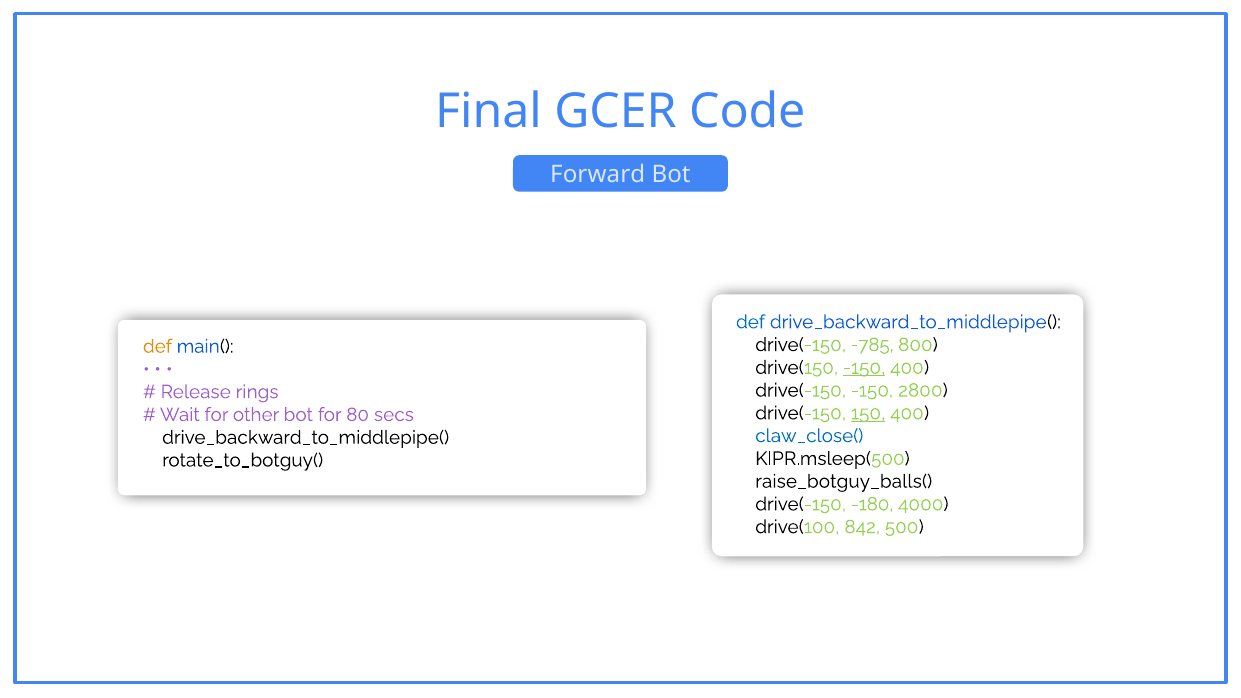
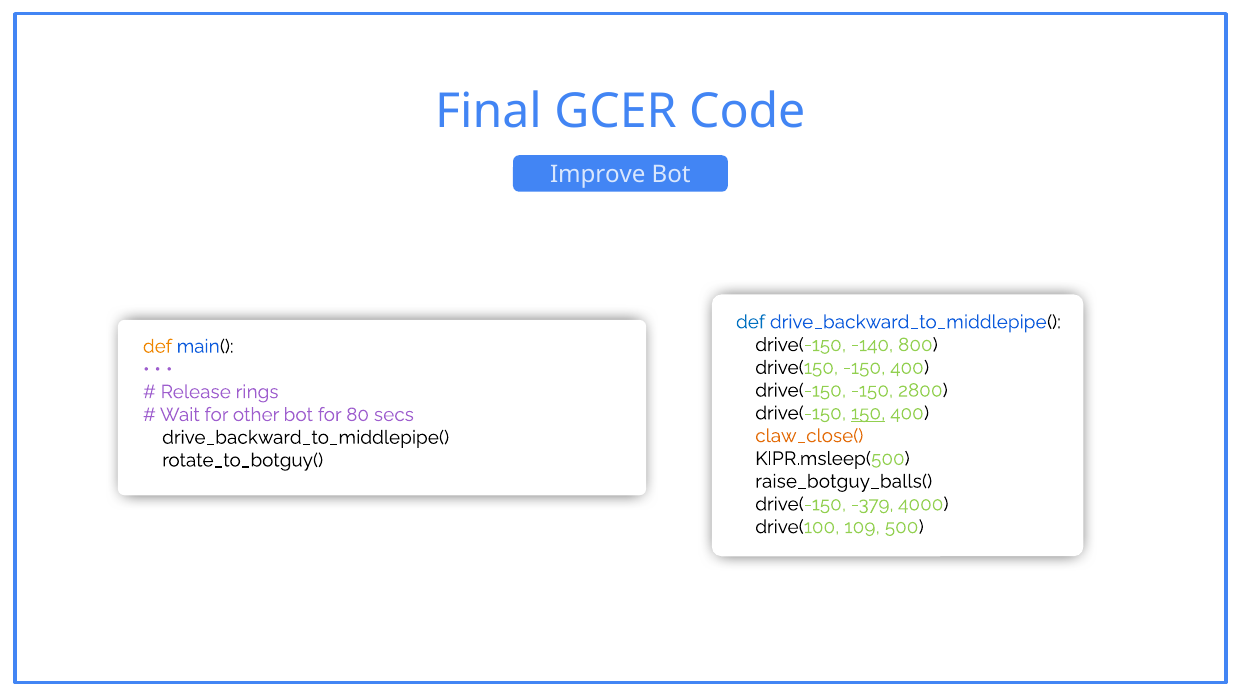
Forward: Forward -> Improve (598, 174)
-785: -785 -> -140 (872, 345)
-150 underline: present -> none (864, 368)
claw_close( colour: blue -> orange (809, 436)
-180: -180 -> -379 (872, 504)
842: 842 -> 109 (862, 527)
